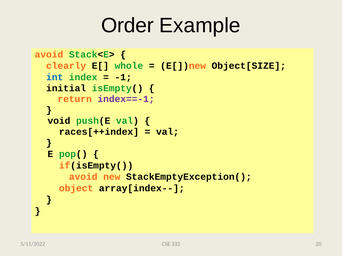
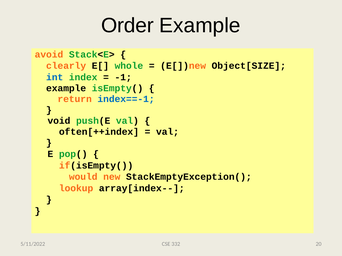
initial: initial -> example (66, 88)
index==-1 colour: purple -> blue (126, 99)
races[++index: races[++index -> often[++index (99, 132)
avoid: avoid -> would (83, 177)
object: object -> lookup (76, 189)
